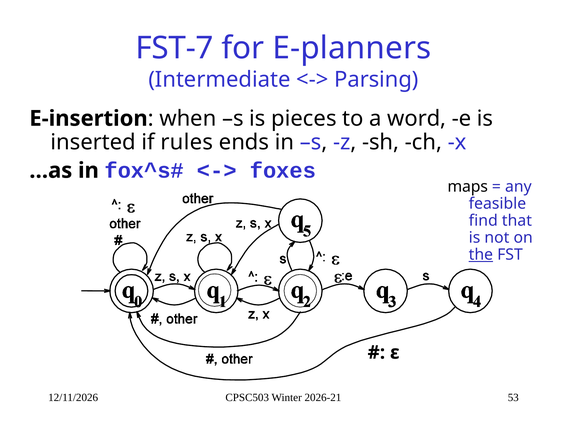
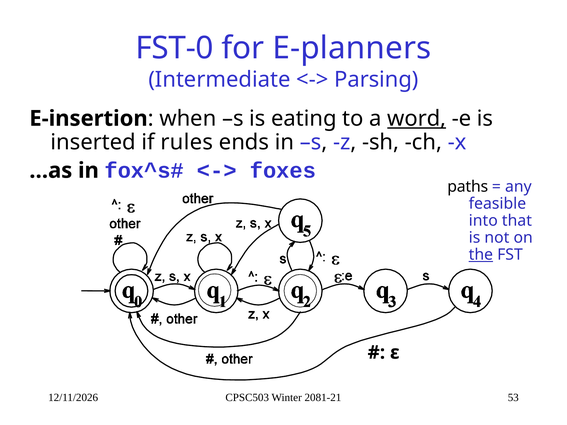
FST-7: FST-7 -> FST-0 (175, 48)
pieces: pieces -> eating (304, 119)
word underline: none -> present (417, 119)
maps: maps -> paths (468, 187)
find: find -> into (483, 221)
2026-21: 2026-21 -> 2081-21 (323, 398)
